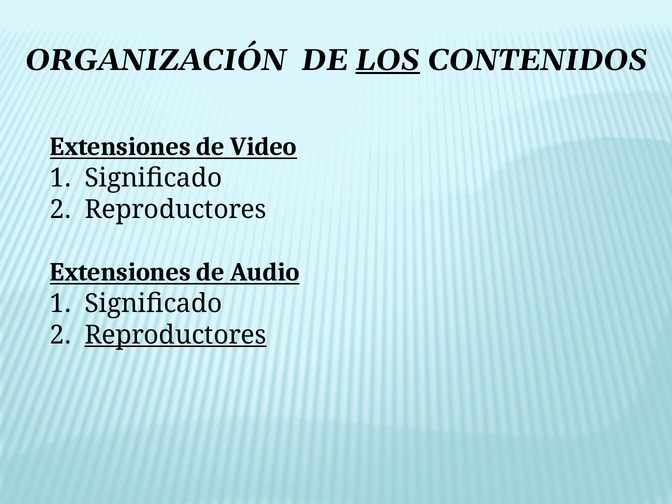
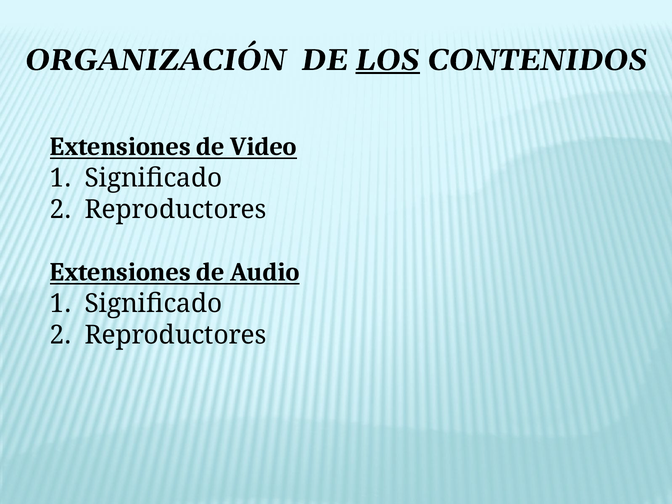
Reproductores underline: present -> none (176, 335)
